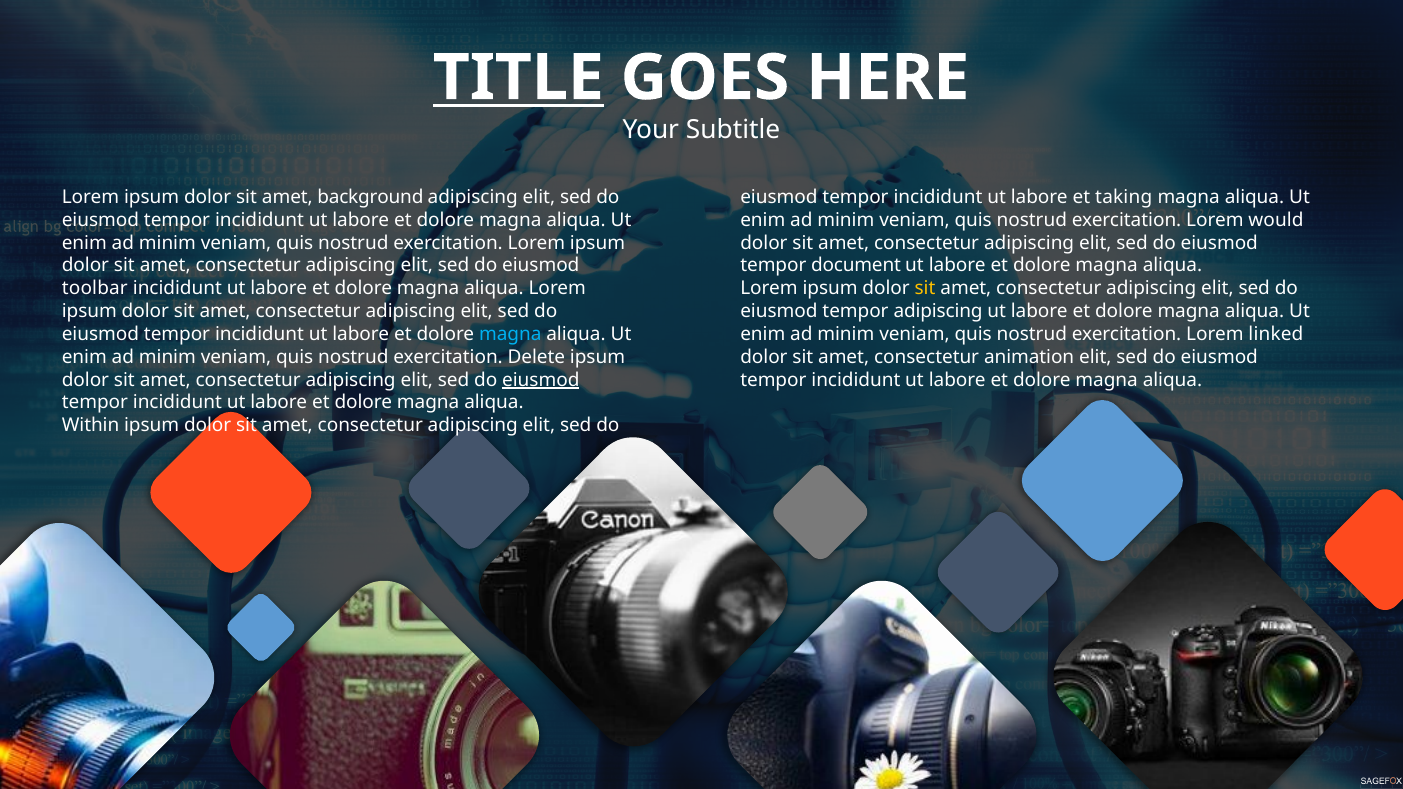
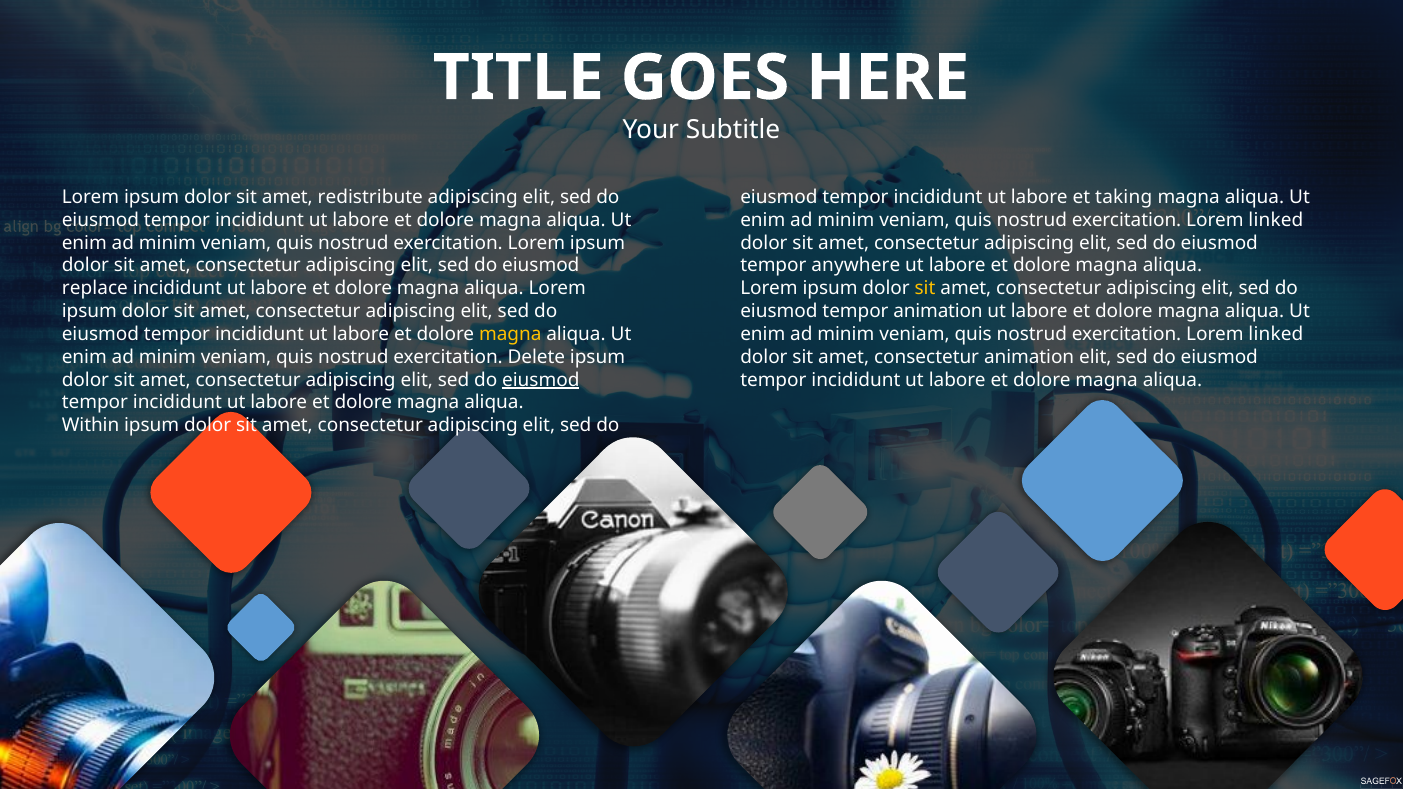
TITLE underline: present -> none (518, 78)
background: background -> redistribute (370, 197)
would: would -> linked (1276, 220)
document: document -> anywhere (856, 266)
toolbar: toolbar -> replace (95, 289)
tempor adipiscing: adipiscing -> animation (938, 311)
magna colour: light blue -> yellow (510, 334)
